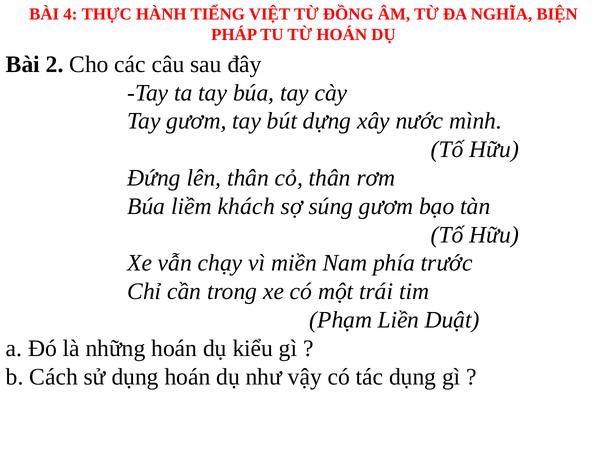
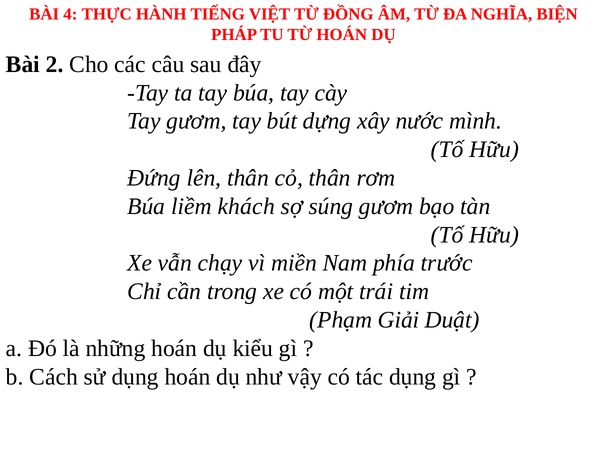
Liền: Liền -> Giải (399, 319)
